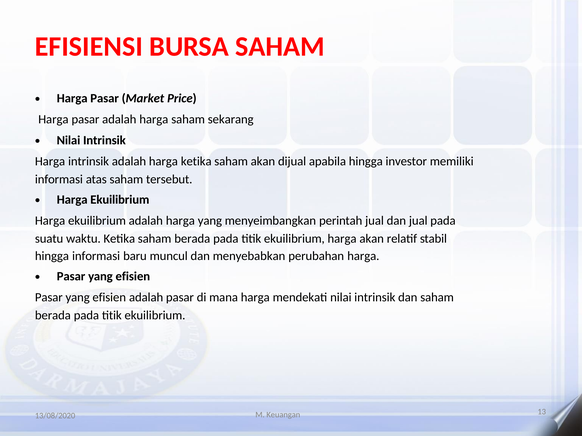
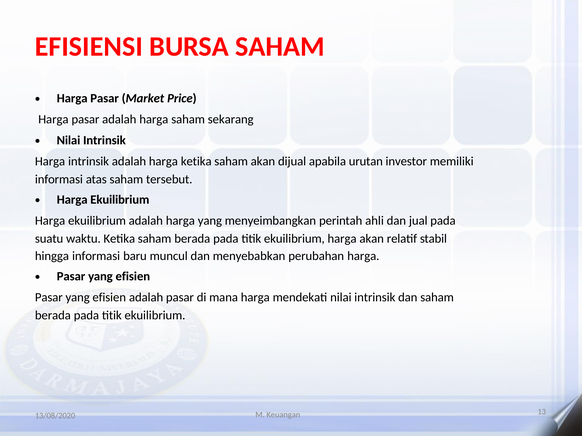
apabila hingga: hingga -> urutan (366, 161)
perintah jual: jual -> ahli (375, 221)
